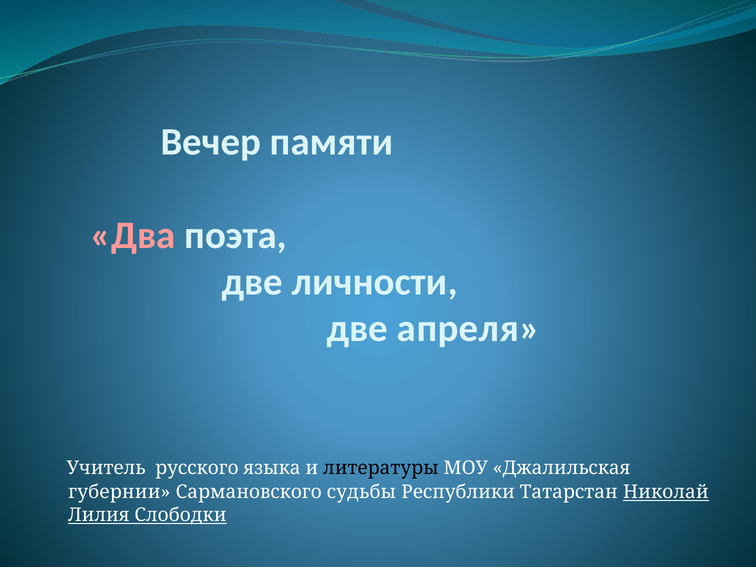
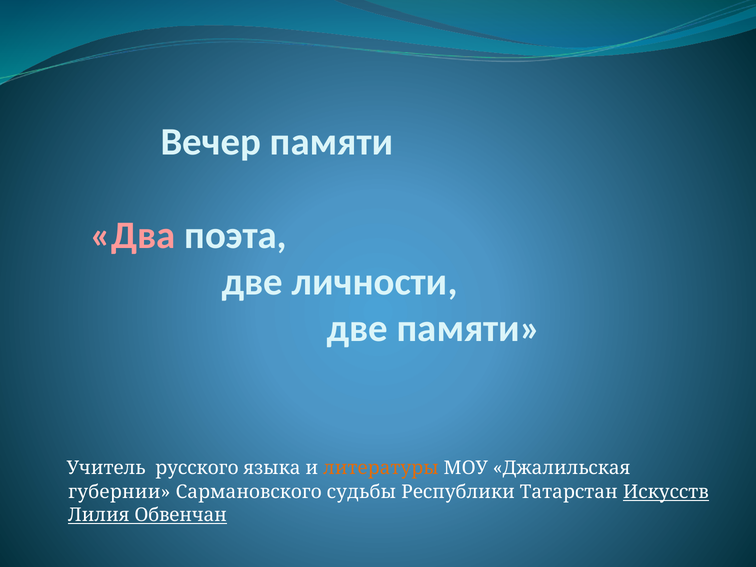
две апреля: апреля -> памяти (469, 328)
литературы colour: black -> orange (381, 468)
Николай: Николай -> Искусств (666, 492)
Слободки: Слободки -> Обвенчан (181, 515)
